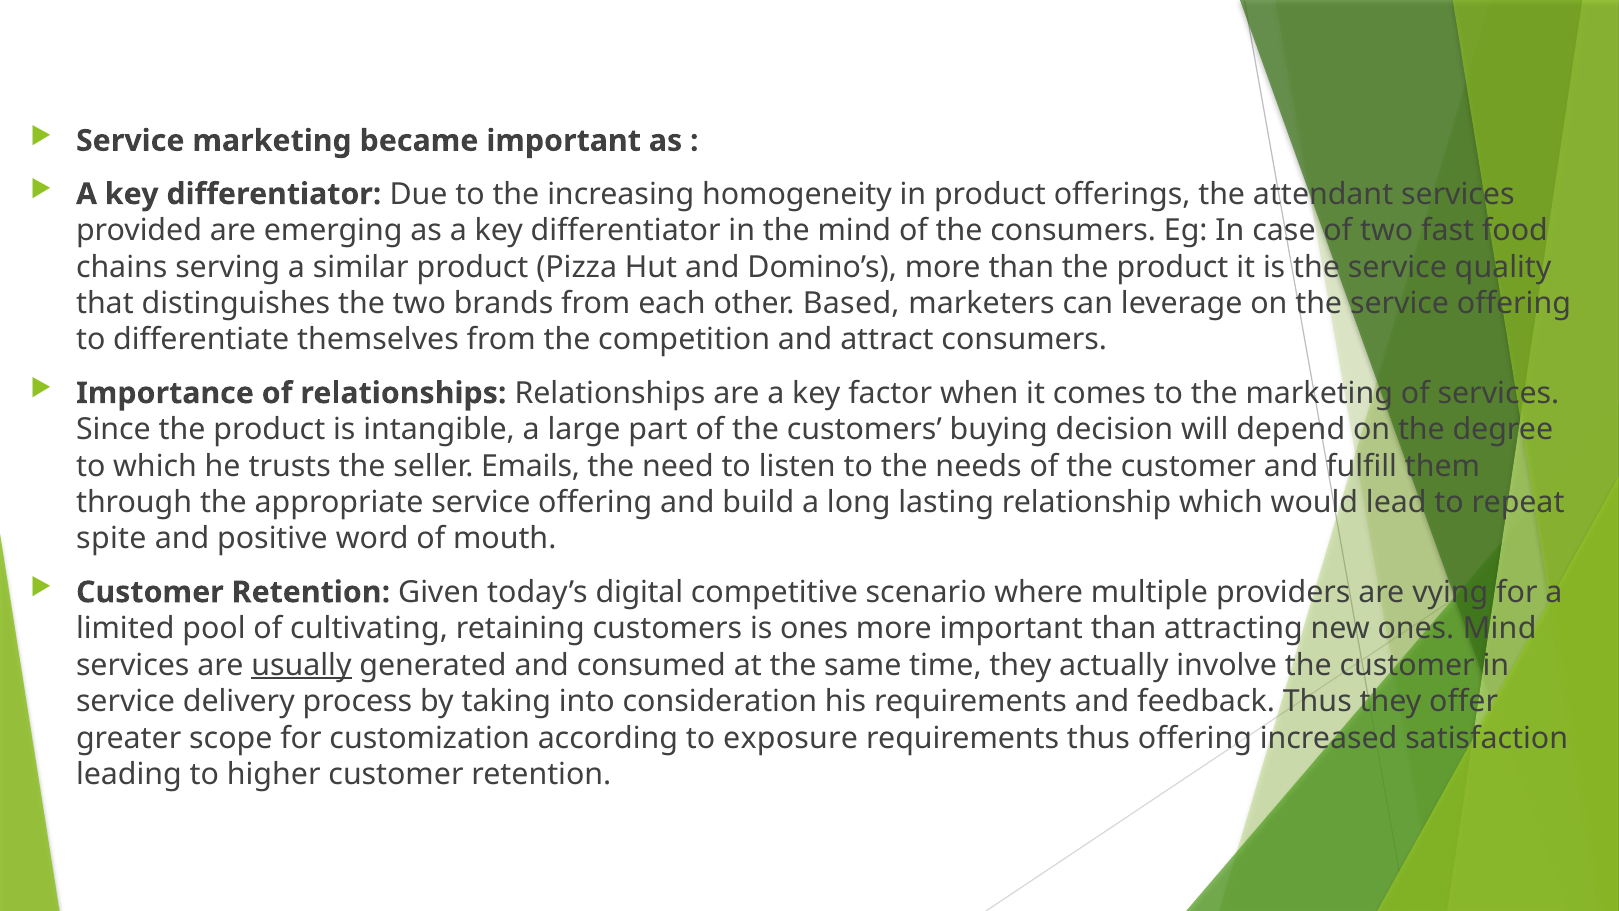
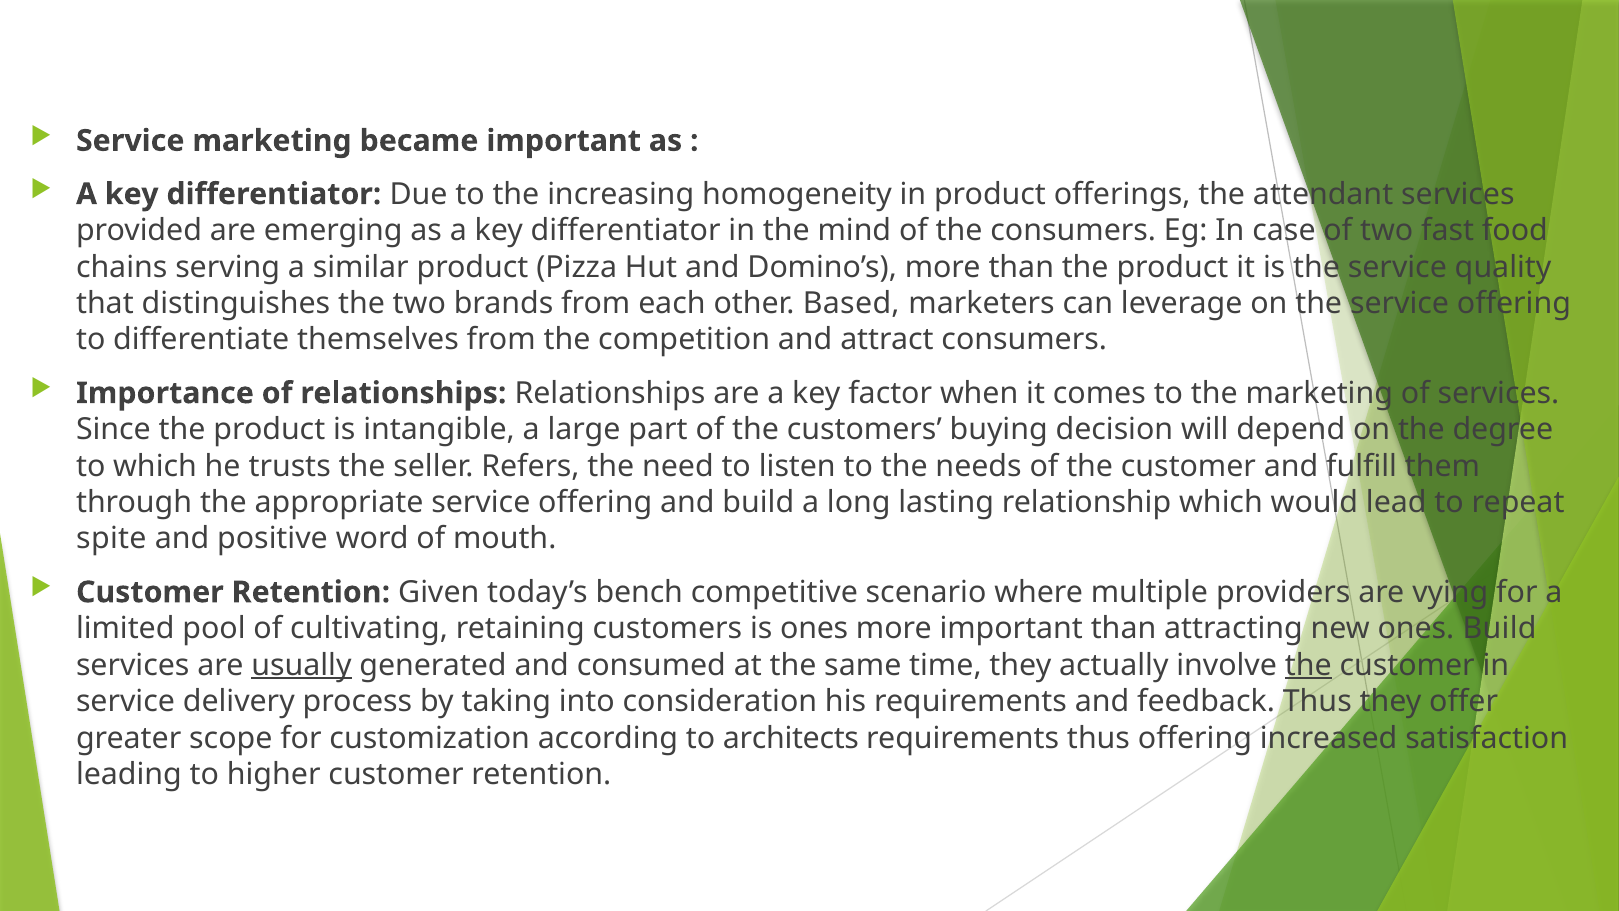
Emails: Emails -> Refers (530, 466)
digital: digital -> bench (639, 592)
ones Mind: Mind -> Build (1500, 629)
the underline: none -> present (1308, 665)
exposure: exposure -> architects (791, 738)
